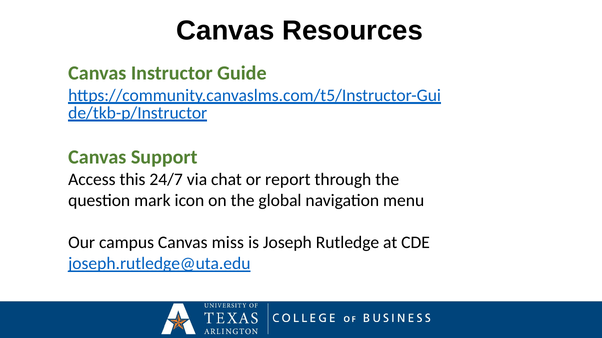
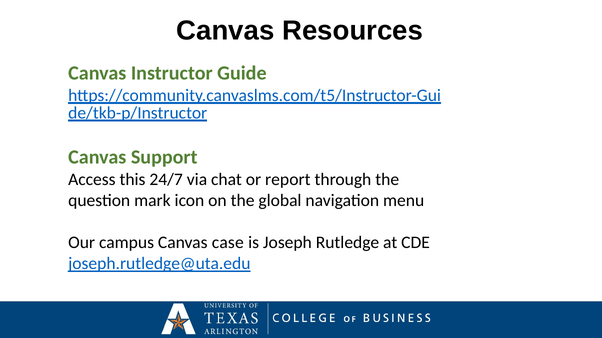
miss: miss -> case (228, 243)
